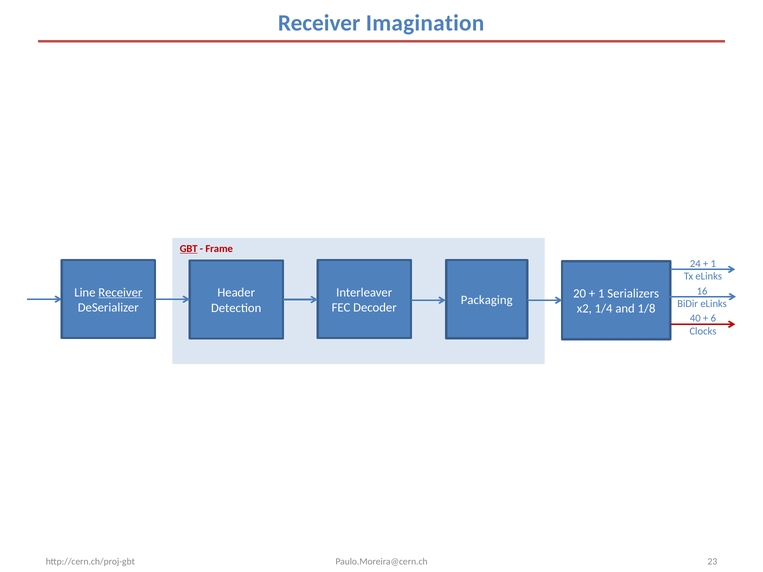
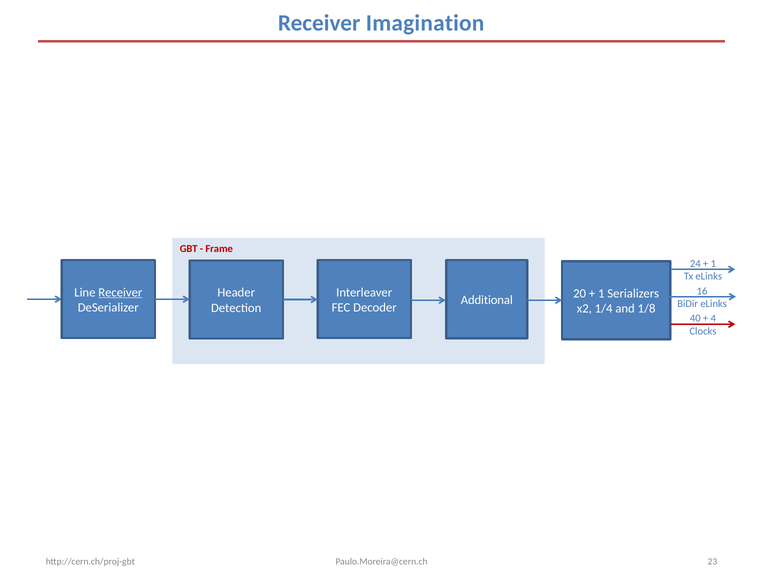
GBT underline: present -> none (189, 249)
Packaging: Packaging -> Additional (487, 300)
6: 6 -> 4 (713, 319)
